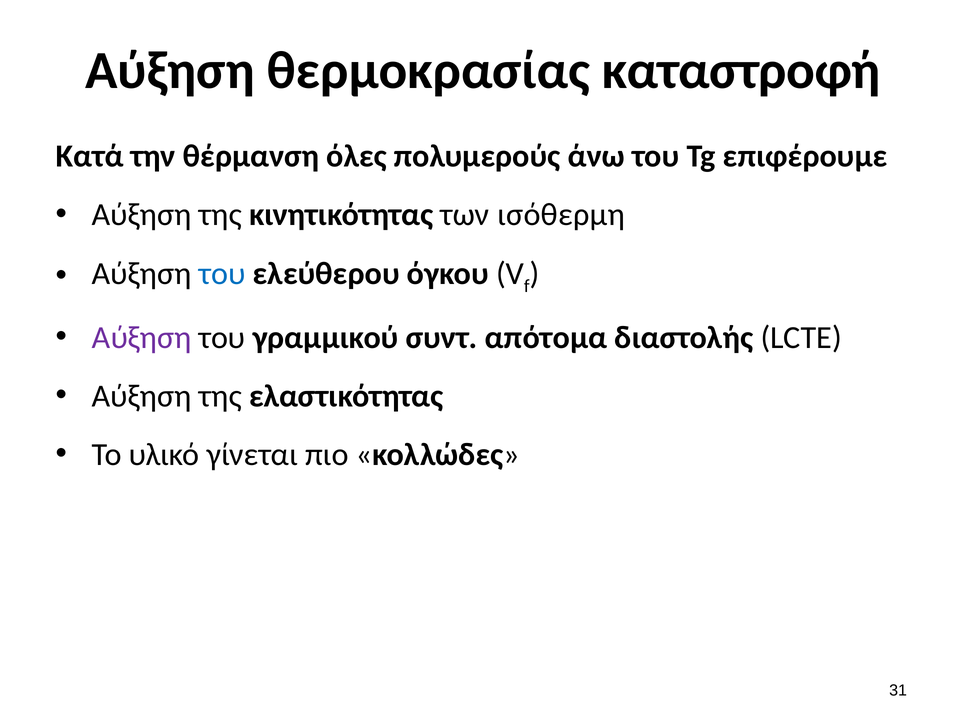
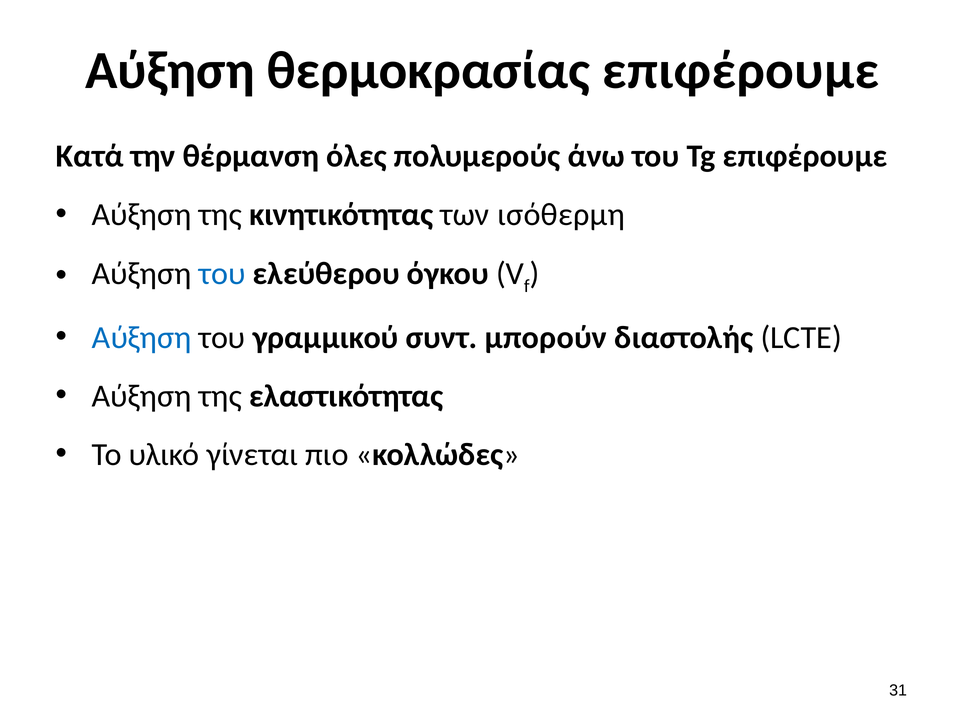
θερμοκρασίας καταστροφή: καταστροφή -> επιφέρουμε (741, 70)
Αύξηση colour: purple -> blue (142, 338)
απότομα: απότομα -> μπορούν (546, 338)
